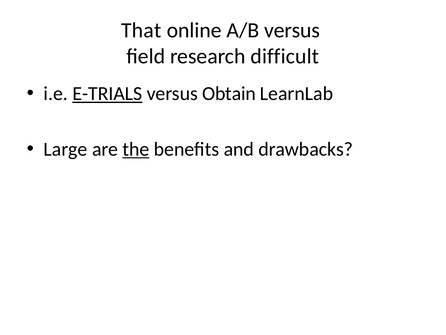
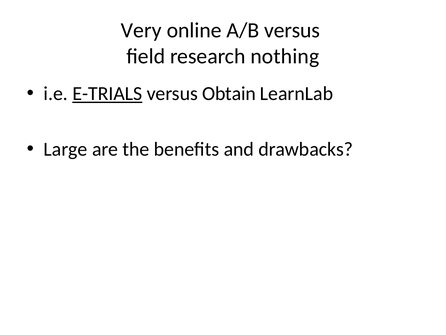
That: That -> Very (141, 30)
difficult: difficult -> nothing (285, 56)
the underline: present -> none (136, 149)
